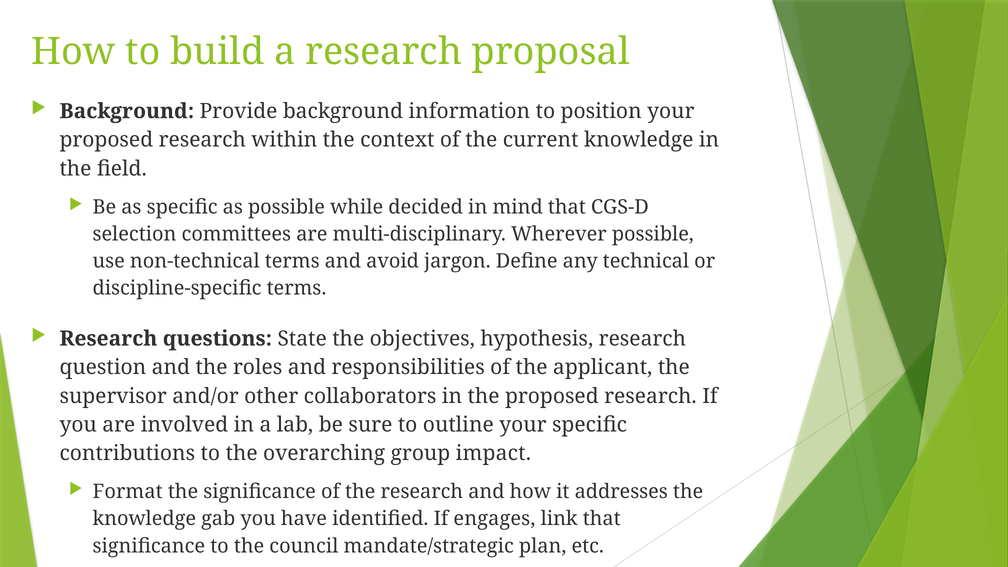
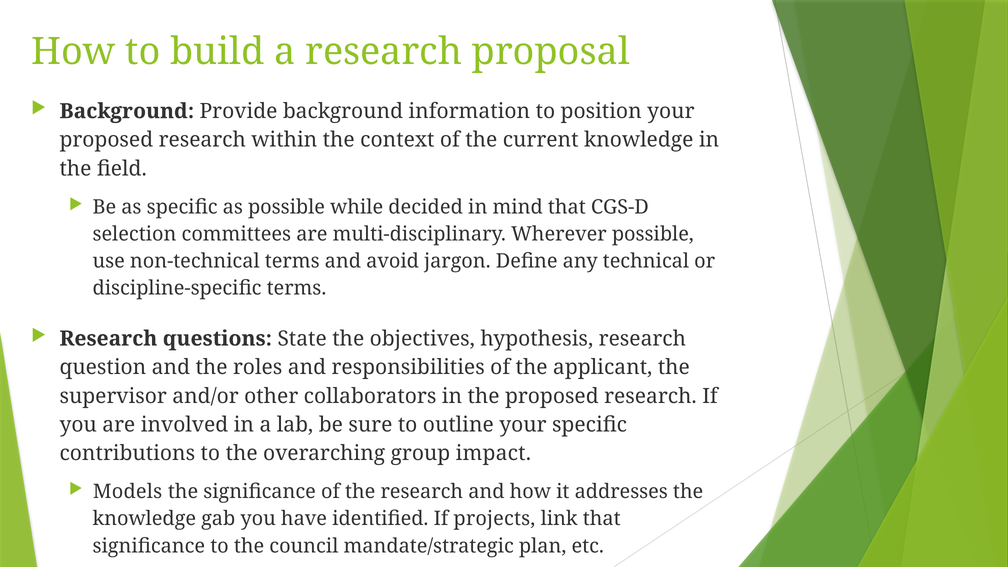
Format: Format -> Models (128, 492)
engages: engages -> projects (494, 519)
